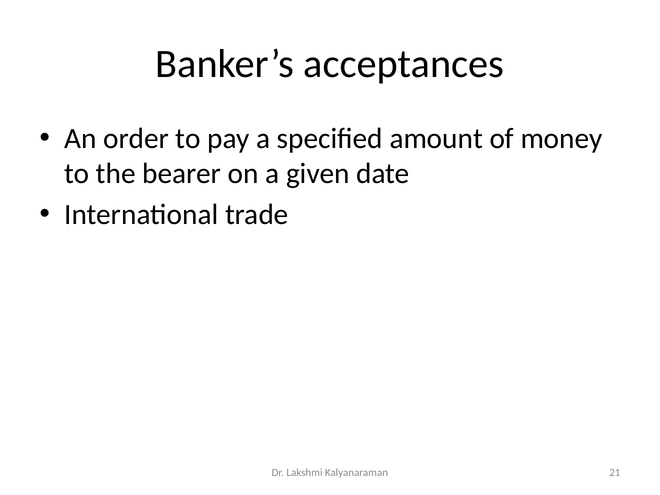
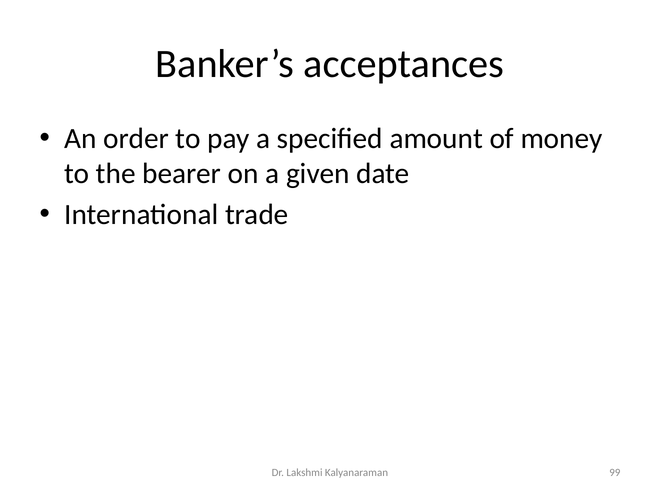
21: 21 -> 99 (615, 473)
